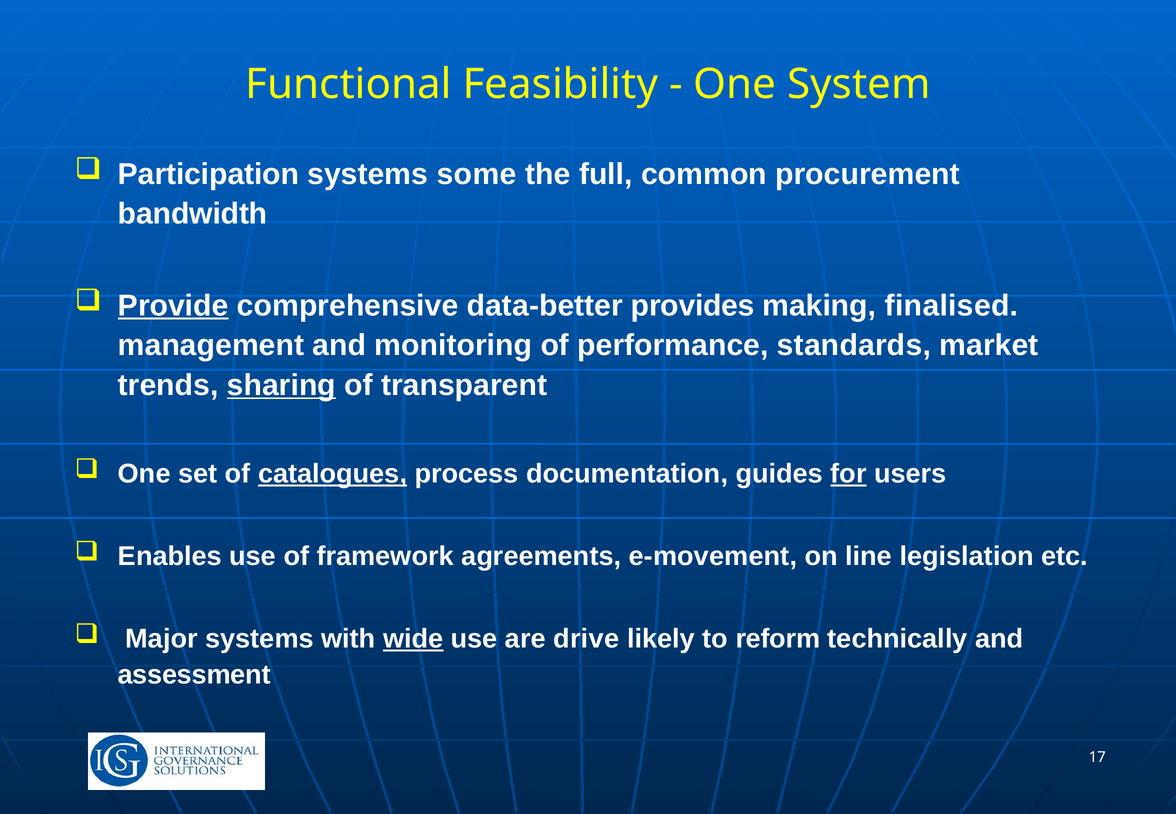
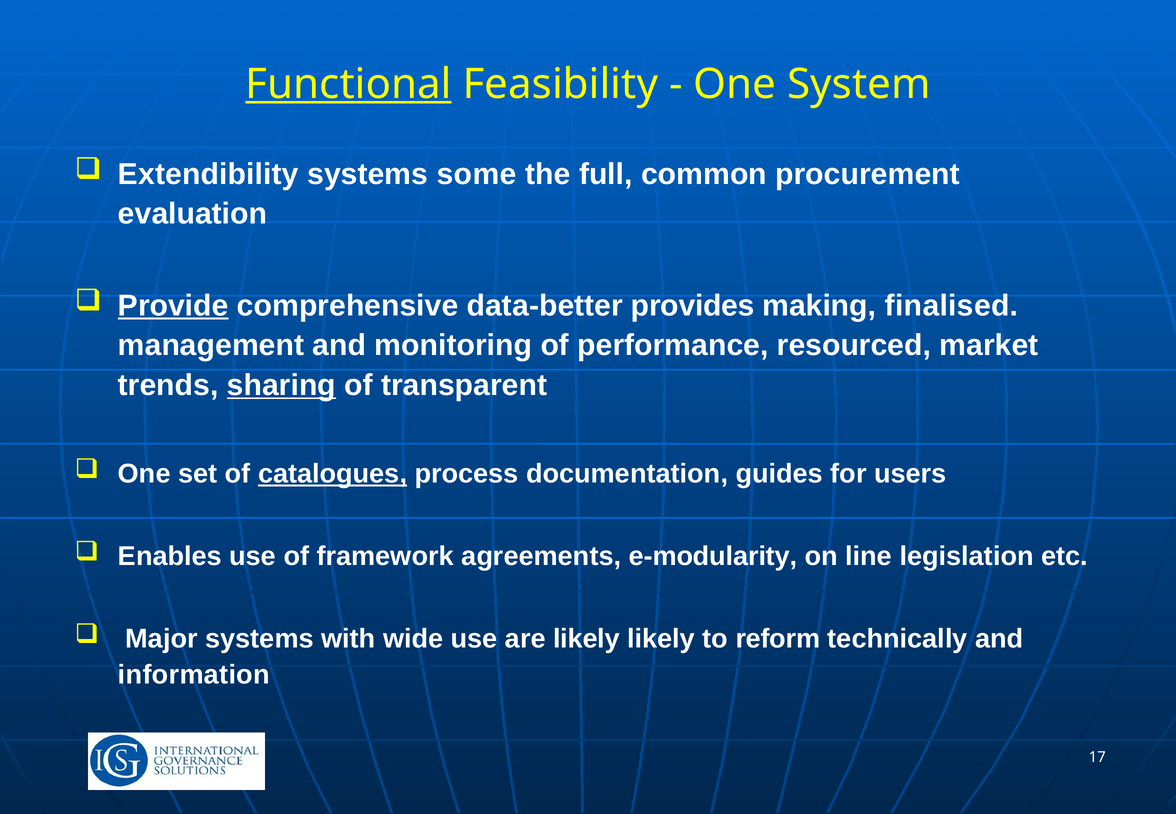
Functional underline: none -> present (348, 84)
Participation: Participation -> Extendibility (208, 174)
bandwidth: bandwidth -> evaluation (193, 214)
standards: standards -> resourced (854, 345)
for underline: present -> none (848, 474)
e-movement: e-movement -> e-modularity (713, 556)
wide underline: present -> none (413, 639)
are drive: drive -> likely (586, 639)
assessment: assessment -> information (194, 675)
